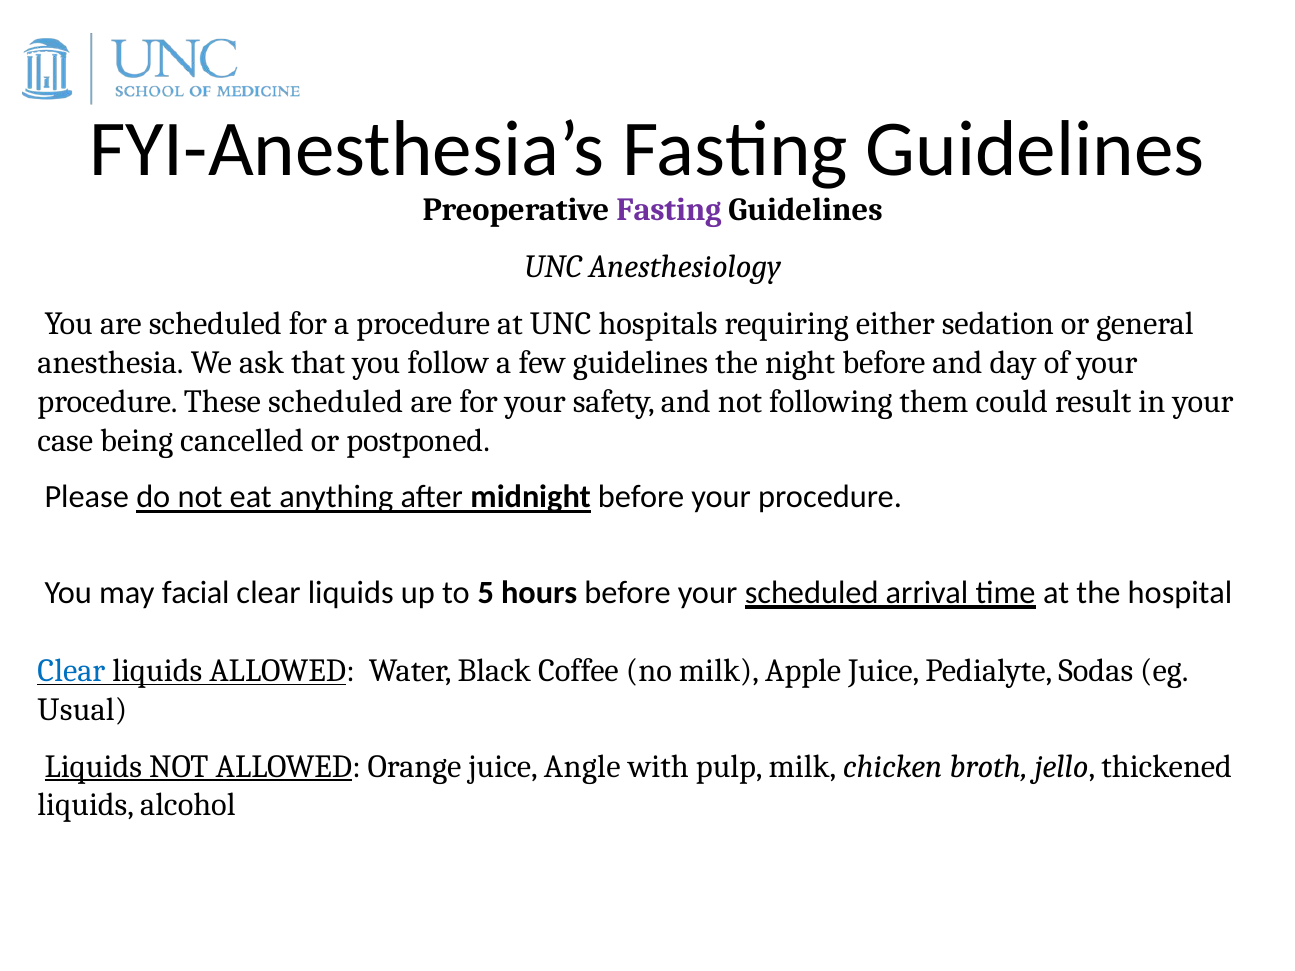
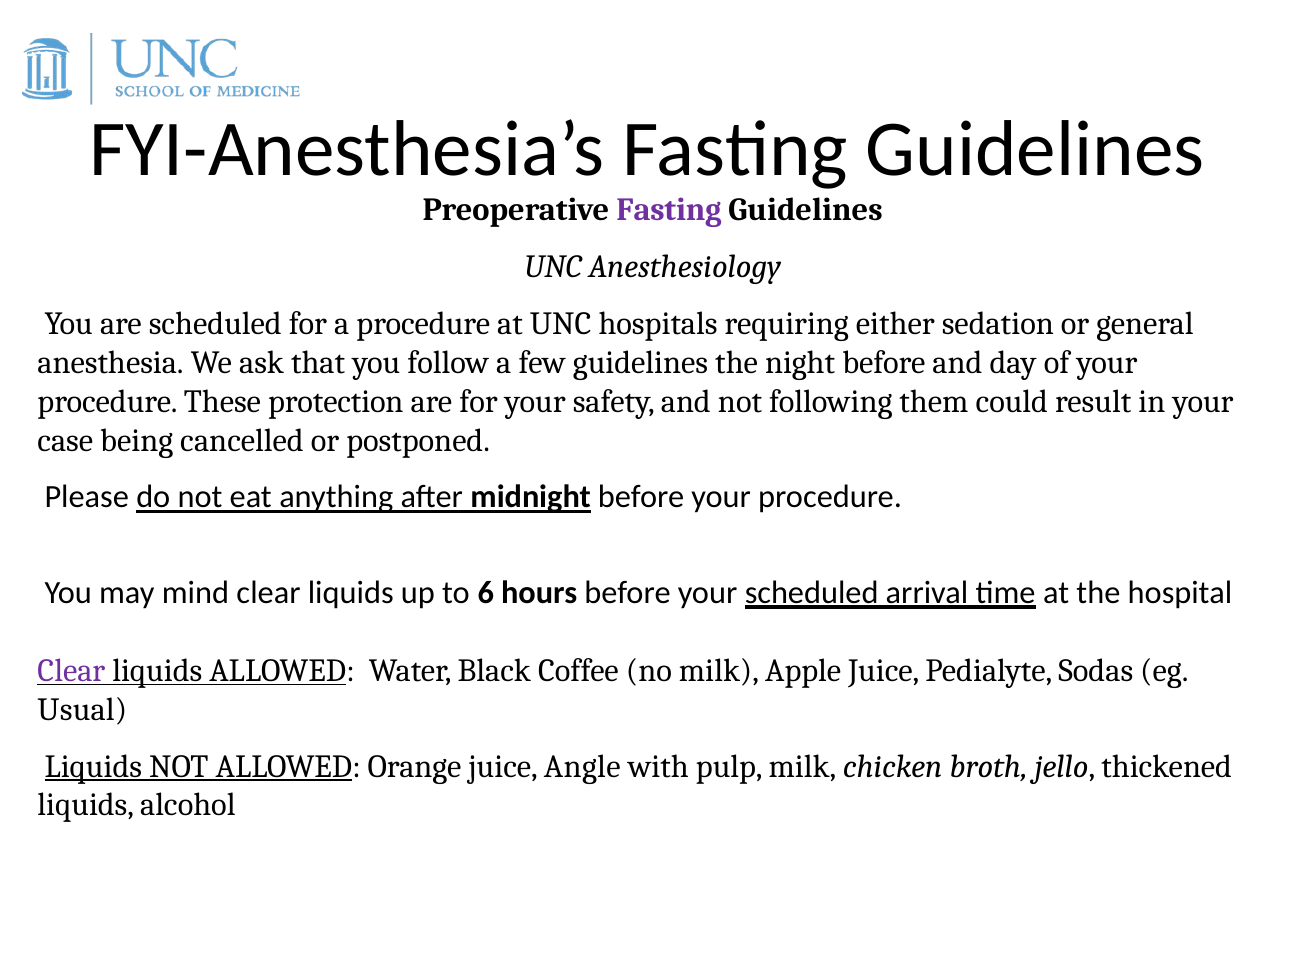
These scheduled: scheduled -> protection (336, 402)
facial: facial -> mind (196, 593)
5: 5 -> 6 (486, 593)
Clear colour: blue -> purple (71, 671)
